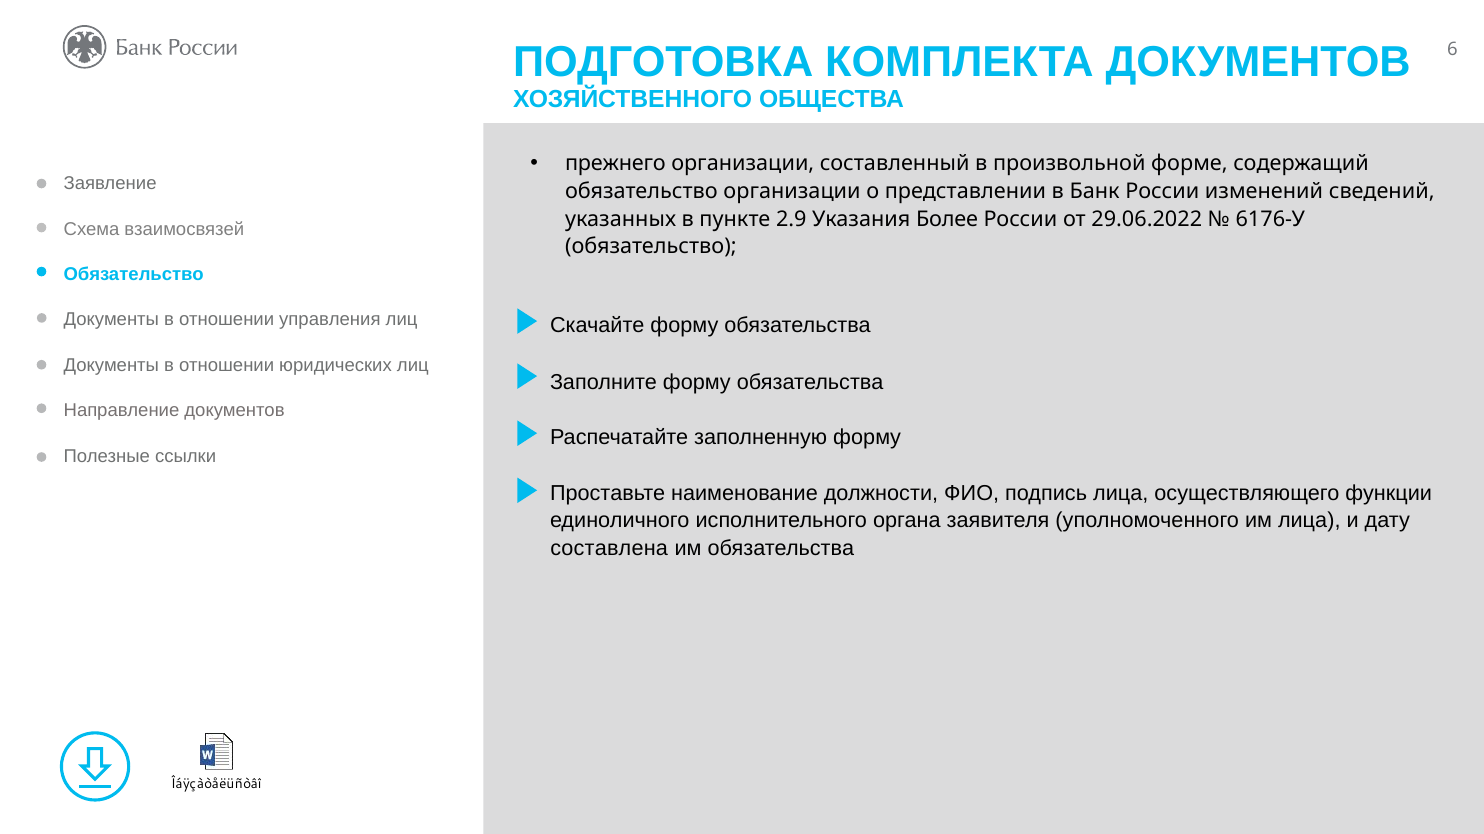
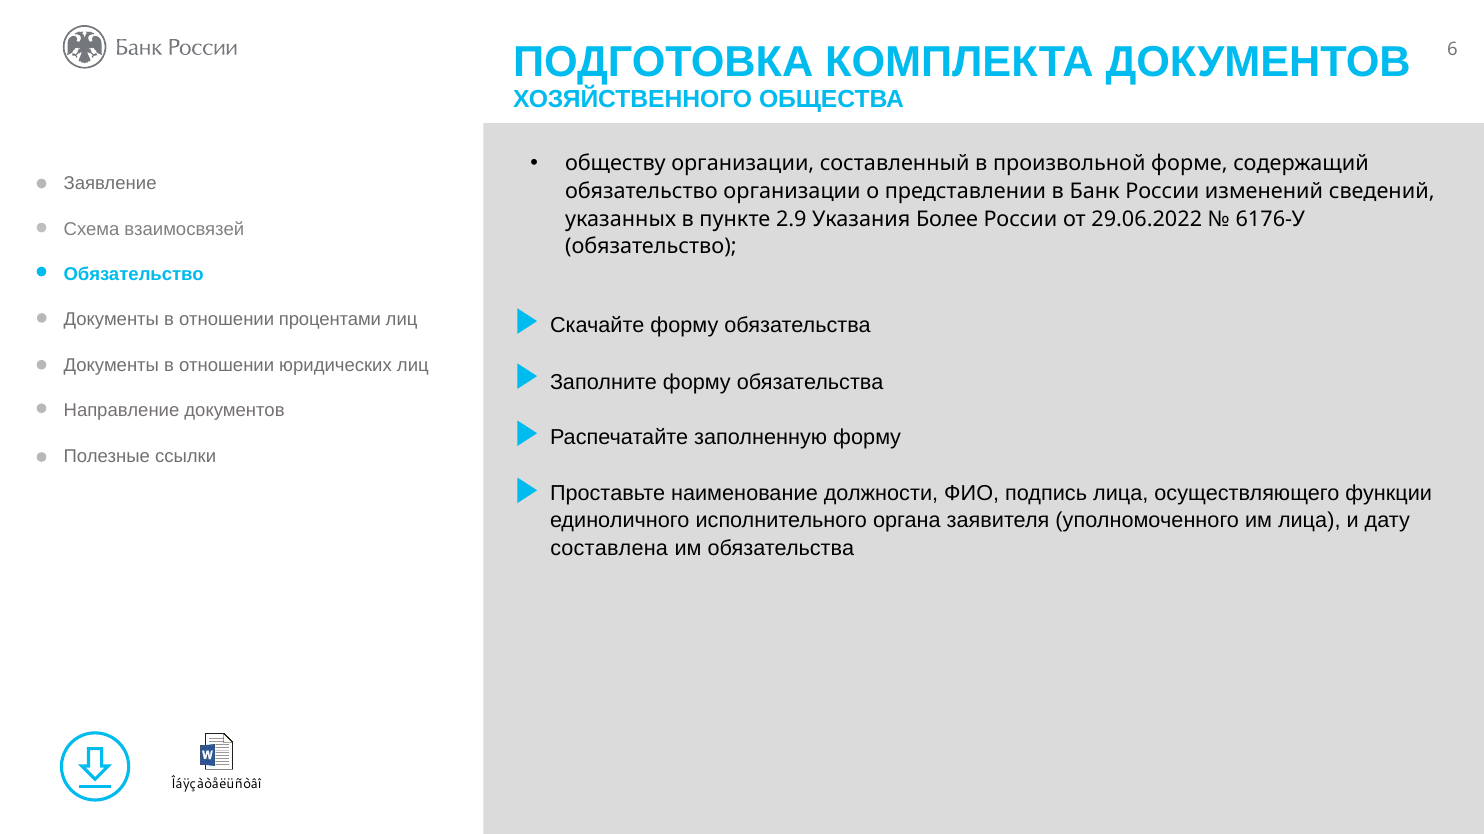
прежнего: прежнего -> обществу (615, 164)
управления: управления -> процентами (330, 320)
